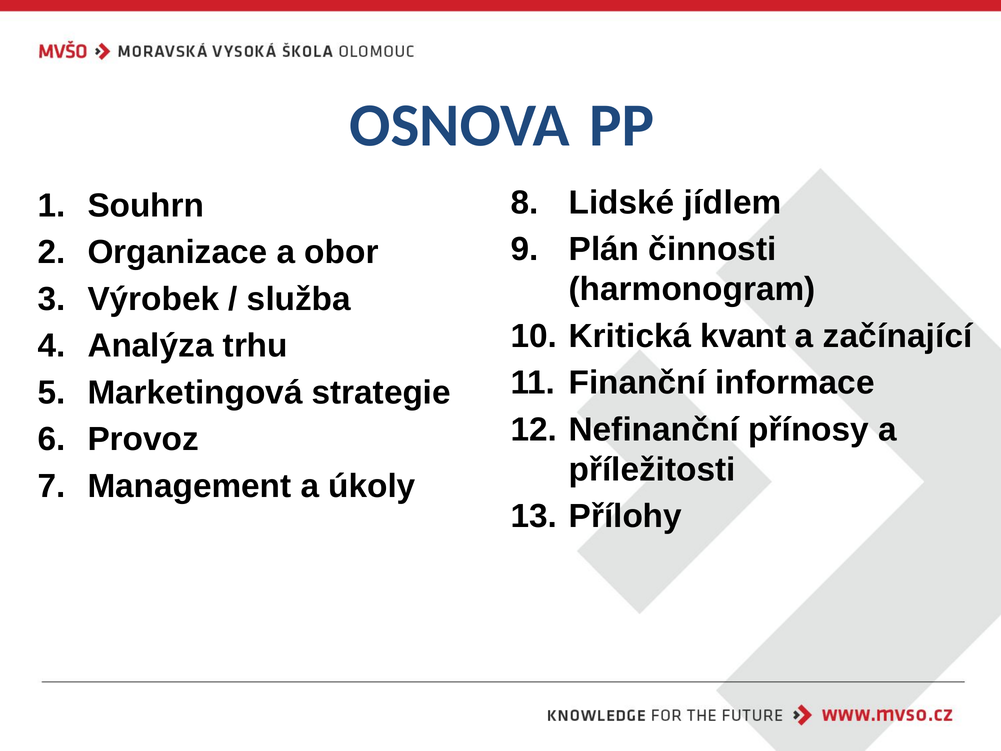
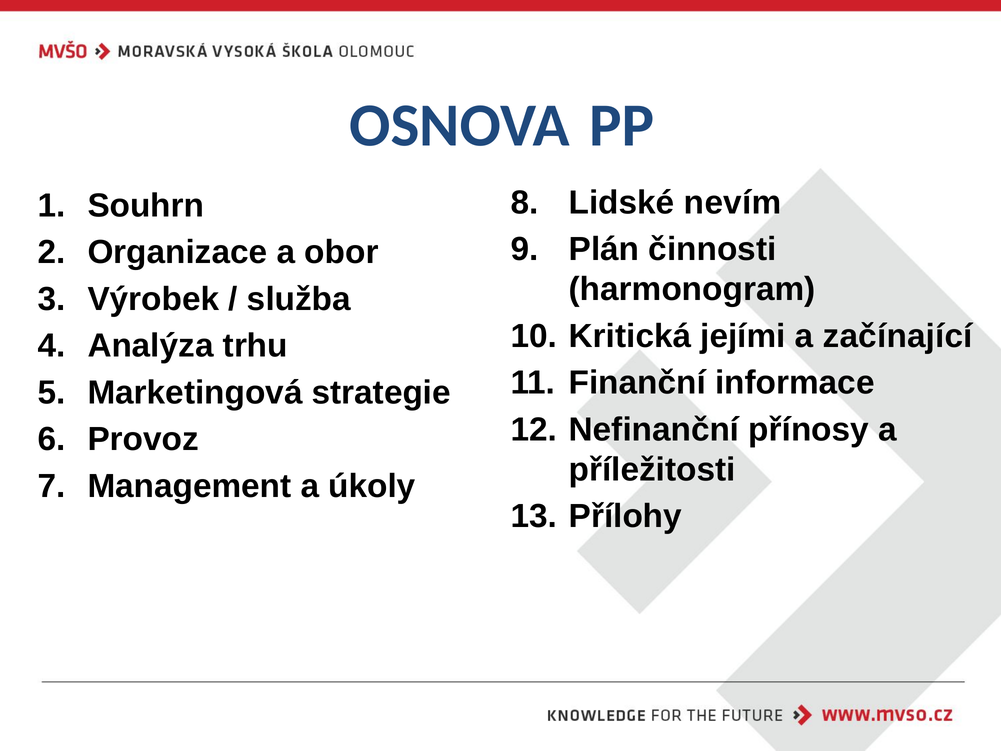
jídlem: jídlem -> nevím (733, 203)
kvant: kvant -> jejími (743, 336)
